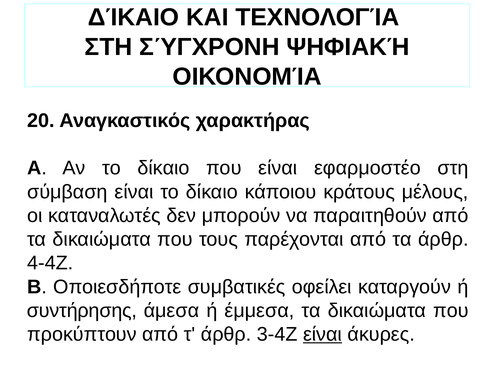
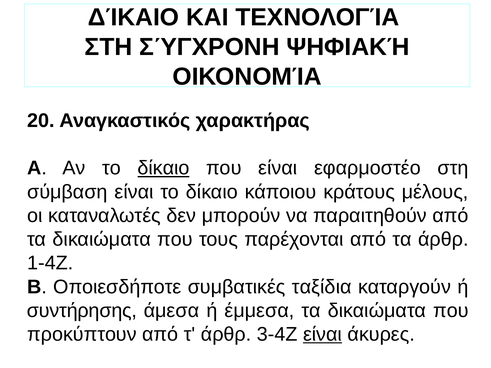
δίκαιο underline: none -> present (164, 168)
4-4Ζ: 4-4Ζ -> 1-4Ζ (50, 263)
οφείλει: οφείλει -> ταξίδια (322, 287)
